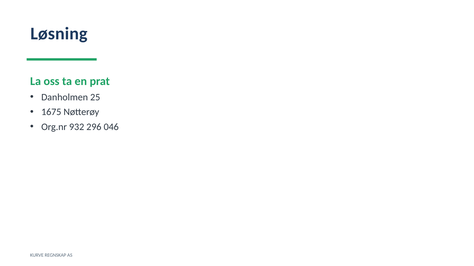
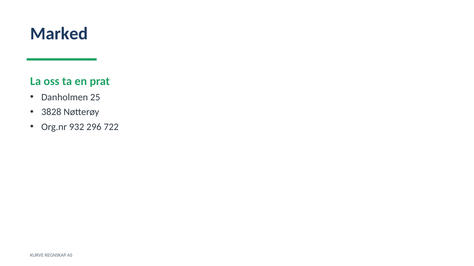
Løsning: Løsning -> Marked (59, 34)
1675: 1675 -> 3828 (51, 112)
046: 046 -> 722 (111, 127)
